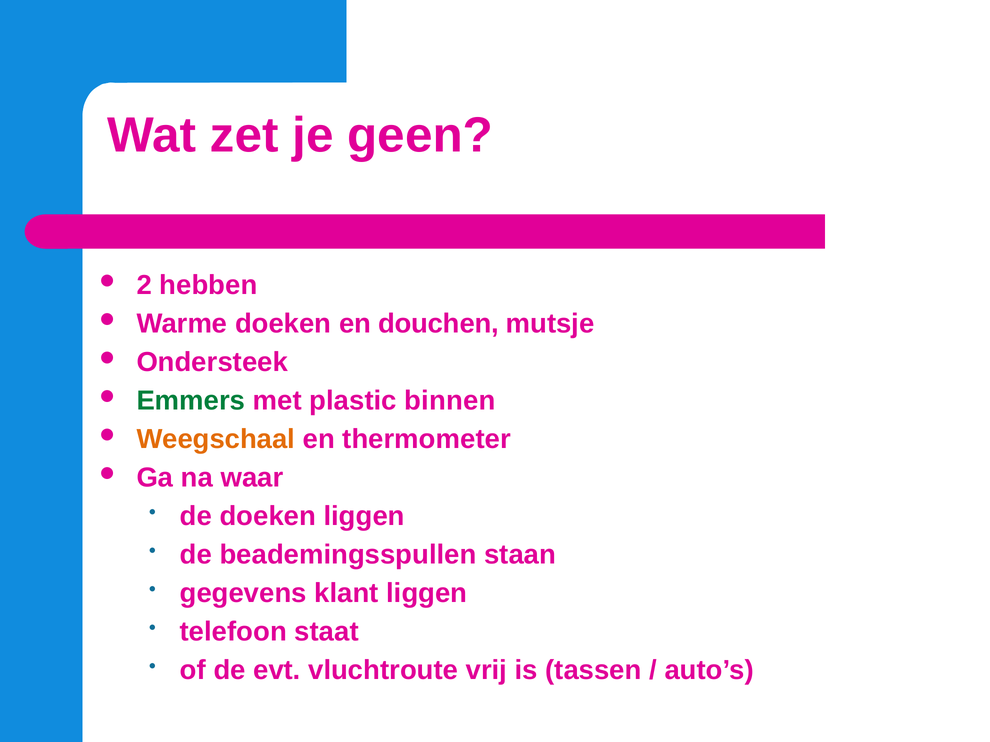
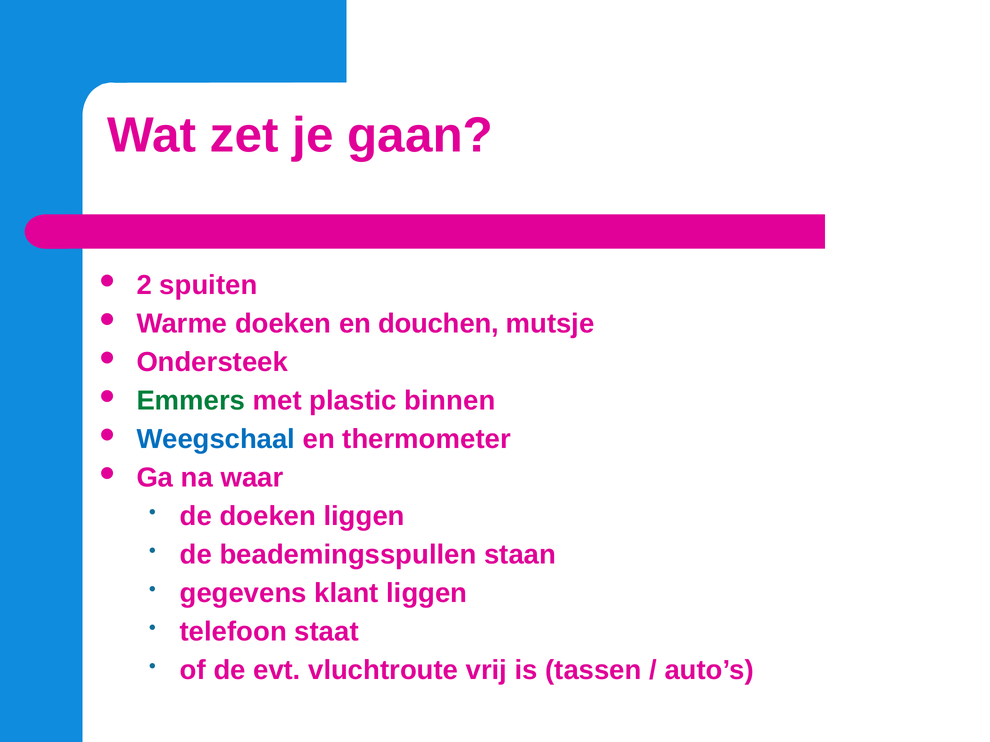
geen: geen -> gaan (420, 136)
hebben: hebben -> spuiten (208, 286)
Weegschaal colour: orange -> blue (216, 440)
